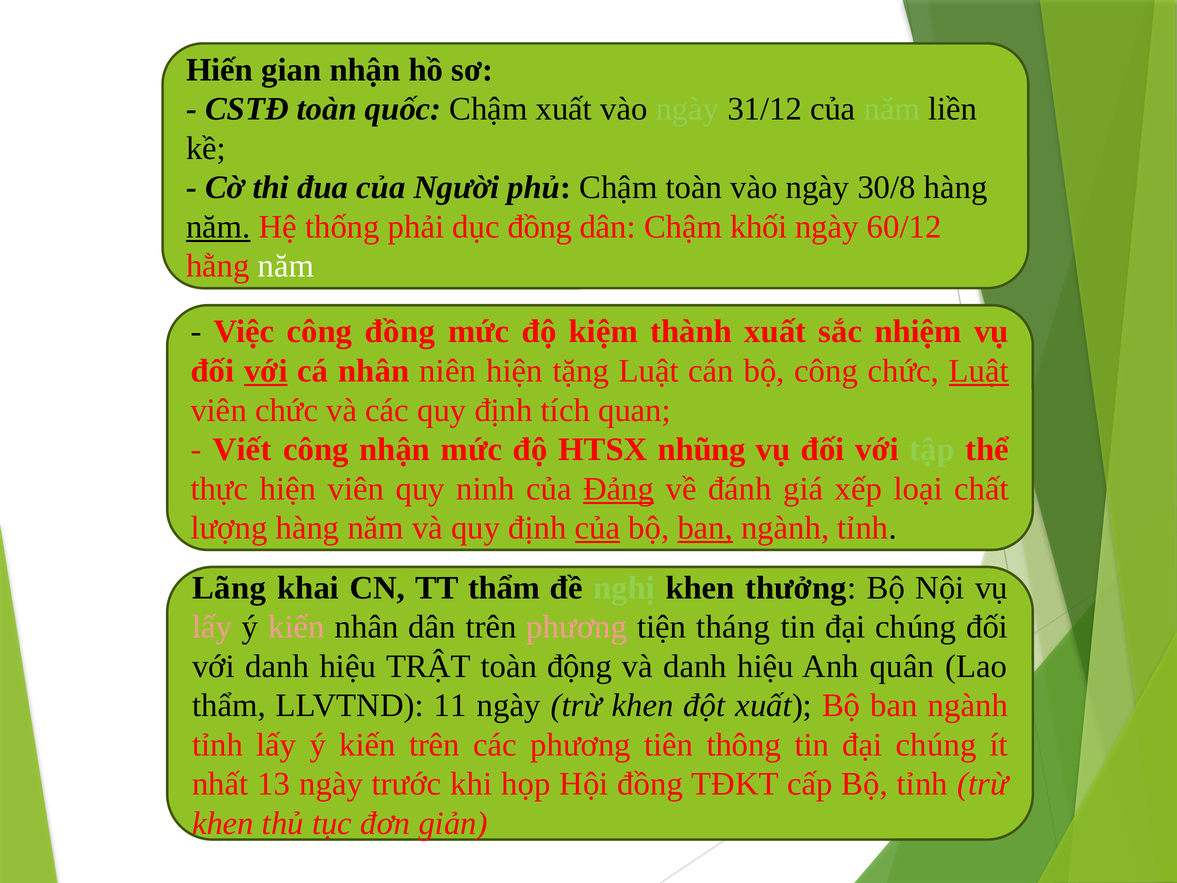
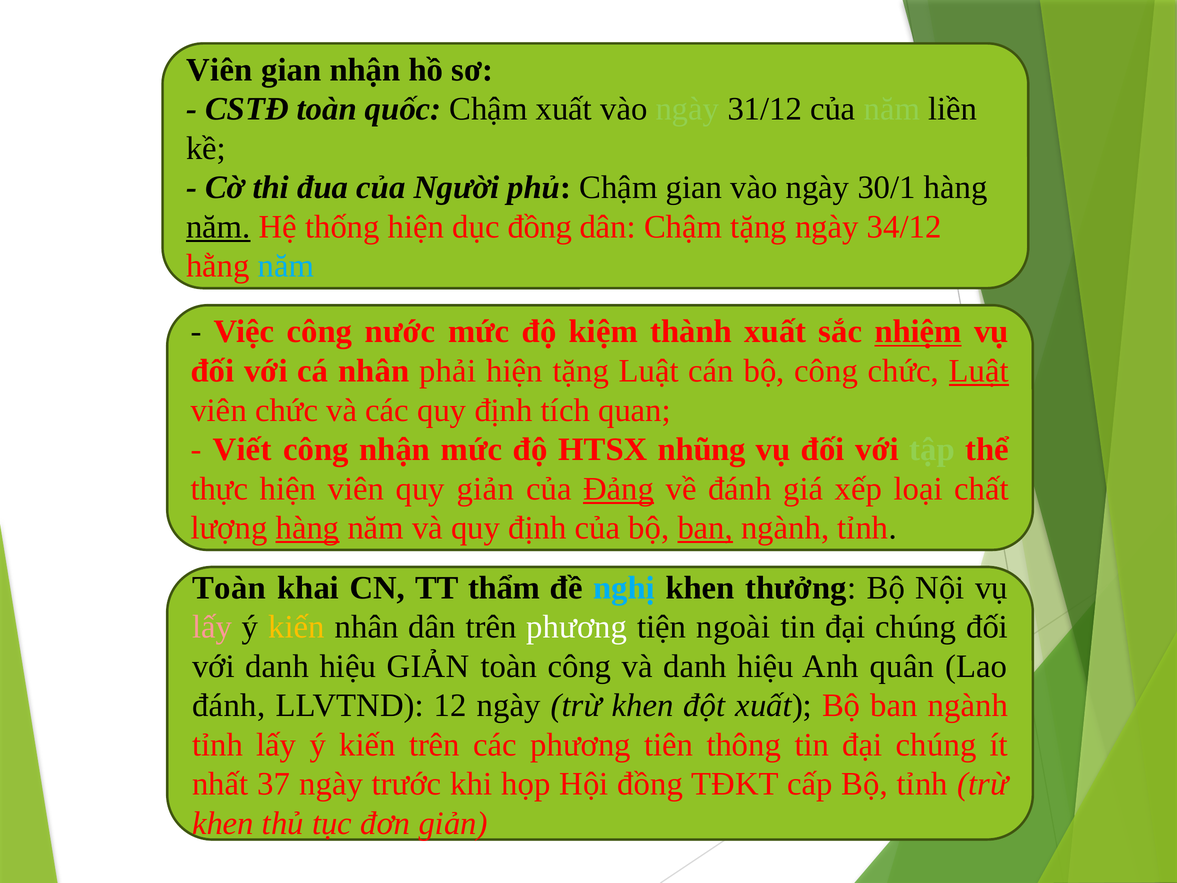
Hiến: Hiến -> Viên (219, 70)
Chậm toàn: toàn -> gian (694, 188)
30/8: 30/8 -> 30/1 (887, 188)
thống phải: phải -> hiện (416, 227)
Chậm khối: khối -> tặng (759, 227)
60/12: 60/12 -> 34/12 (904, 227)
năm colour: white -> light blue (286, 266)
công đồng: đồng -> nước (400, 332)
nhiệm underline: none -> present (918, 332)
với underline: present -> none (266, 371)
niên: niên -> phải (448, 371)
quy ninh: ninh -> giản (485, 489)
hàng underline: none -> present (307, 528)
của underline: present -> none (597, 528)
Lãng: Lãng -> Toàn (229, 588)
nghị colour: light green -> light blue (624, 588)
kiến colour: pink -> yellow (297, 627)
phương colour: pink -> white (577, 627)
tháng: tháng -> ngoài (733, 627)
hiệu TRẬT: TRẬT -> GIẢN (428, 666)
toàn động: động -> công (579, 666)
thẩm: thẩm -> đánh (229, 705)
11: 11 -> 12 (450, 705)
13: 13 -> 37 (274, 784)
